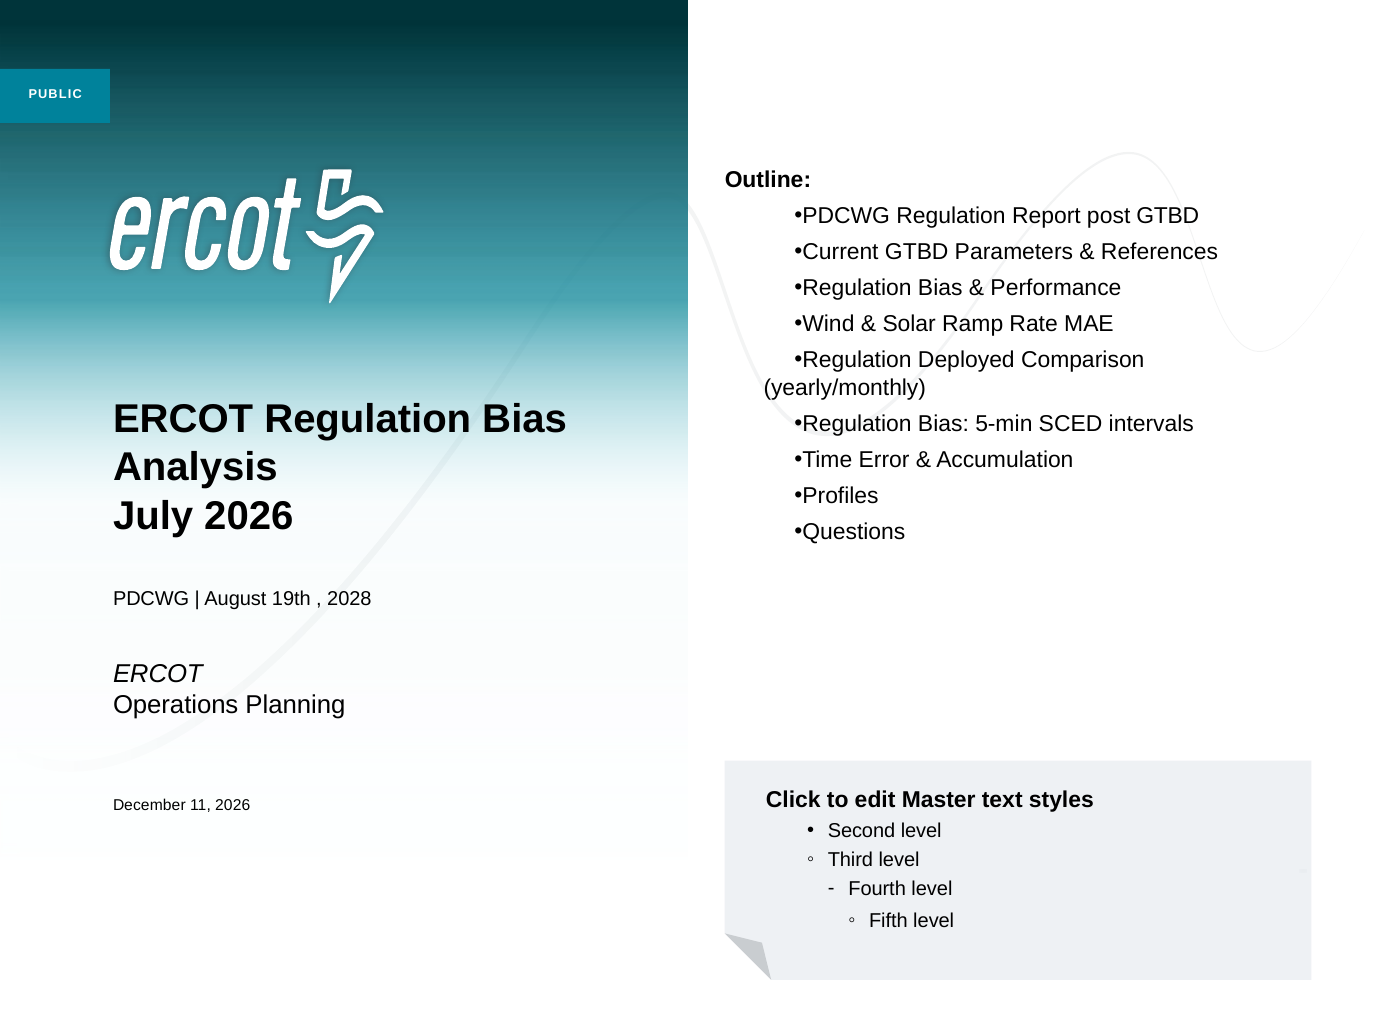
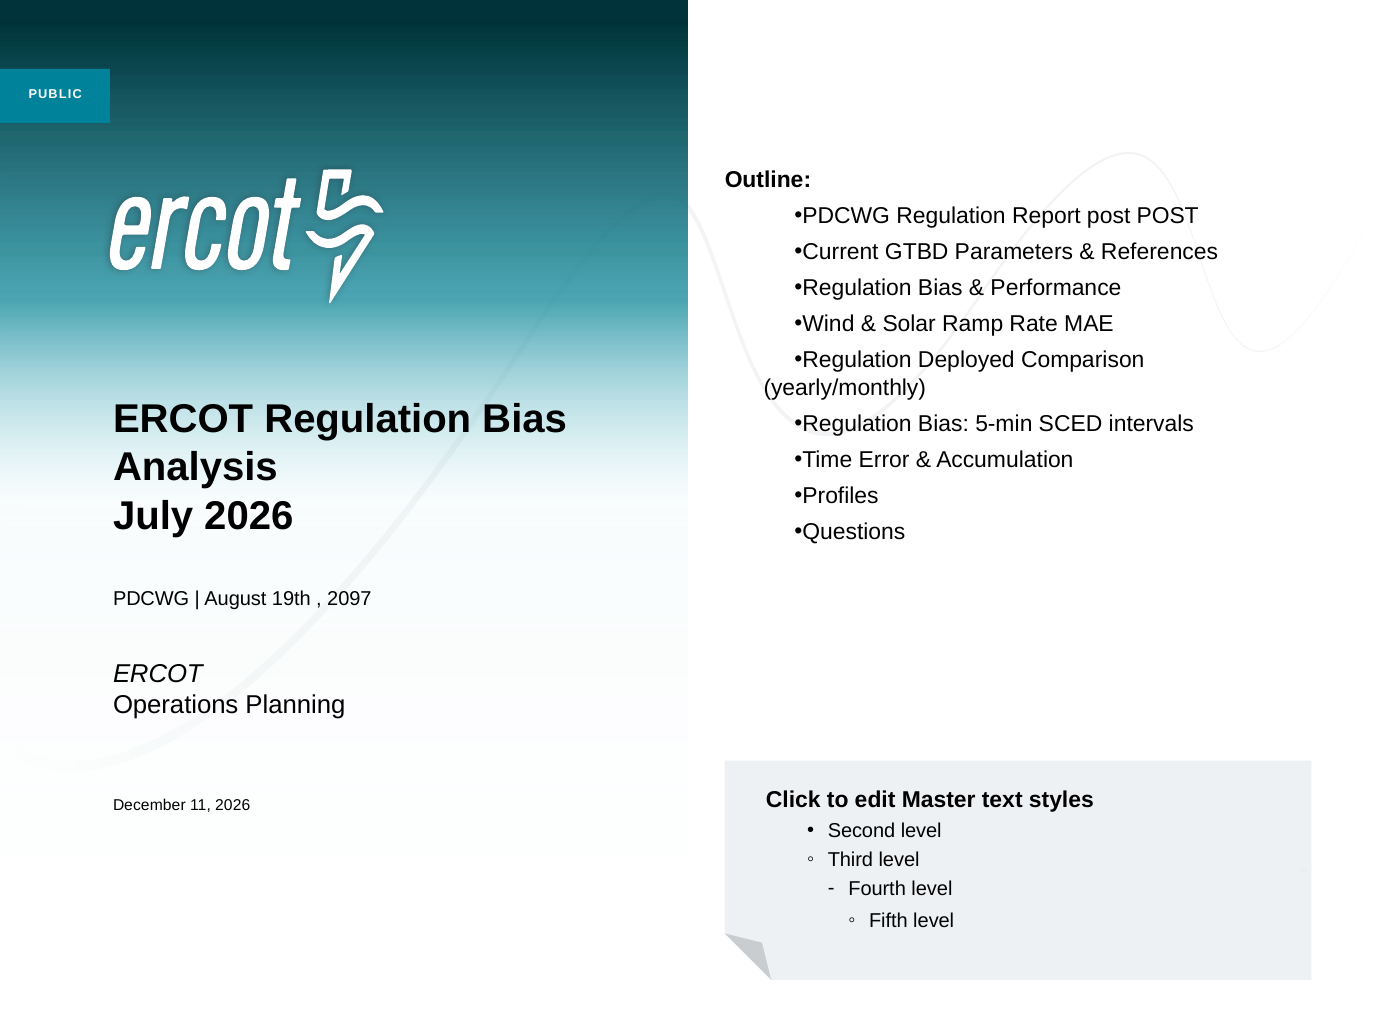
post GTBD: GTBD -> POST (1168, 216)
2028: 2028 -> 2097 (349, 598)
